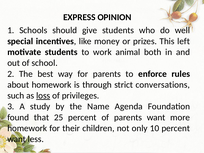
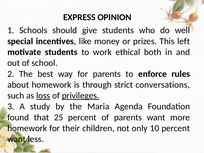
animal: animal -> ethical (128, 52)
privileges underline: none -> present (81, 96)
Name: Name -> Maria (98, 107)
